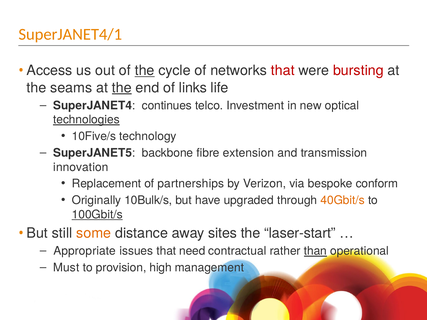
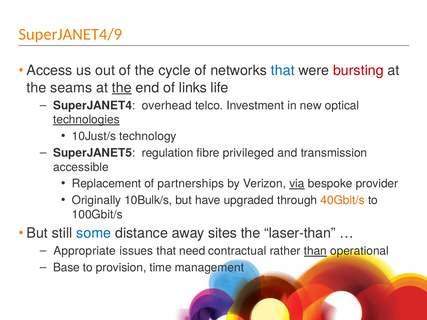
SuperJANET4/1: SuperJANET4/1 -> SuperJANET4/9 (70, 35)
the underline: present -> none (145, 71)
that colour: red -> blue (283, 71)
continues: continues -> overhead (167, 106)
10Five/s: 10Five/s -> 10Just/s (94, 136)
backbone: backbone -> regulation (168, 153)
extension: extension -> privileged (248, 153)
innovation: innovation -> accessible (81, 167)
via underline: none -> present (297, 184)
conform: conform -> provider (377, 184)
100Gbit/s underline: present -> none (97, 215)
some colour: orange -> blue (94, 233)
laser-start: laser-start -> laser-than (300, 233)
Must: Must -> Base (66, 268)
high: high -> time (161, 268)
